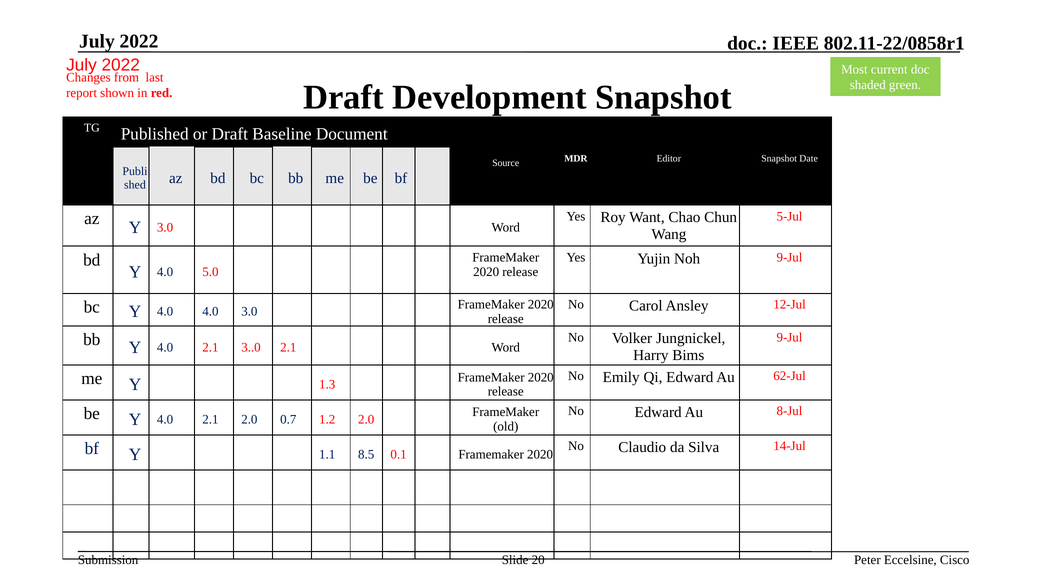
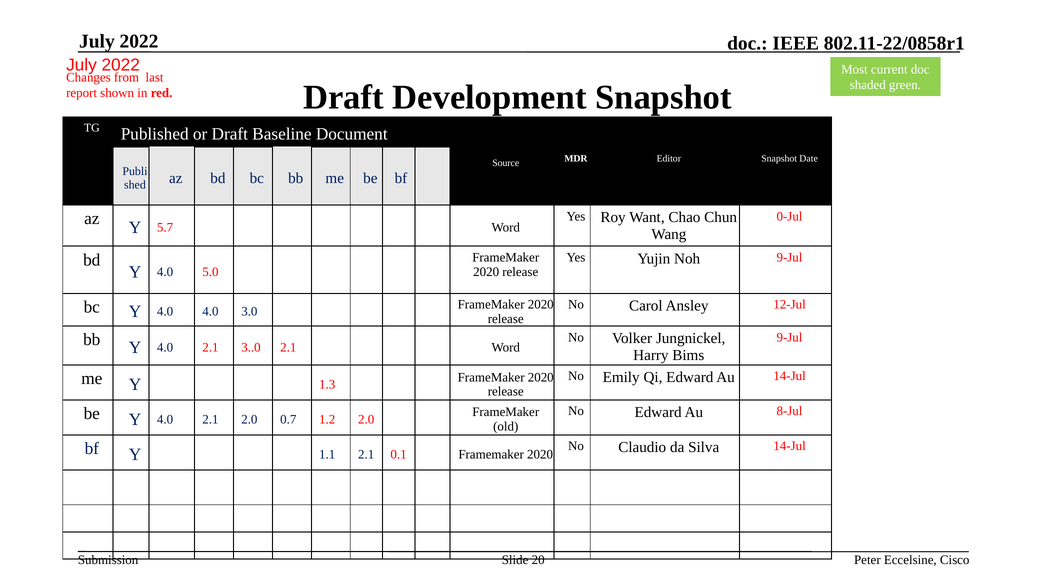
5-Jul: 5-Jul -> 0-Jul (790, 216)
Y 3.0: 3.0 -> 5.7 (165, 228)
Au 62-Jul: 62-Jul -> 14-Jul (790, 376)
1.1 8.5: 8.5 -> 2.1 (366, 454)
